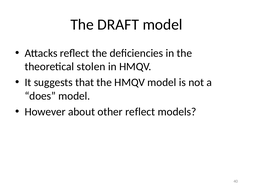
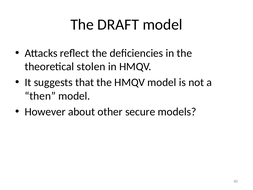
does: does -> then (40, 96)
other reflect: reflect -> secure (140, 112)
